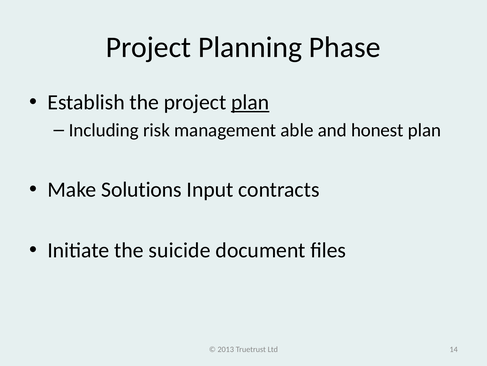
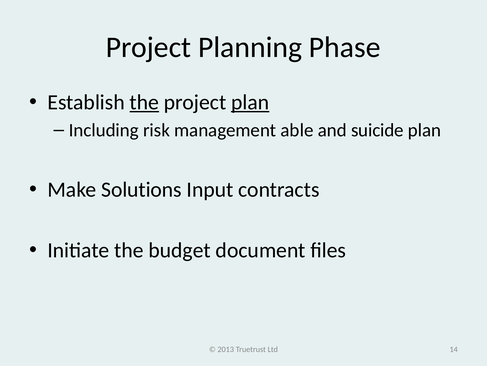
the underline: none -> present (144, 102)
honest: honest -> suicide (377, 130)
suicide: suicide -> budget (180, 250)
